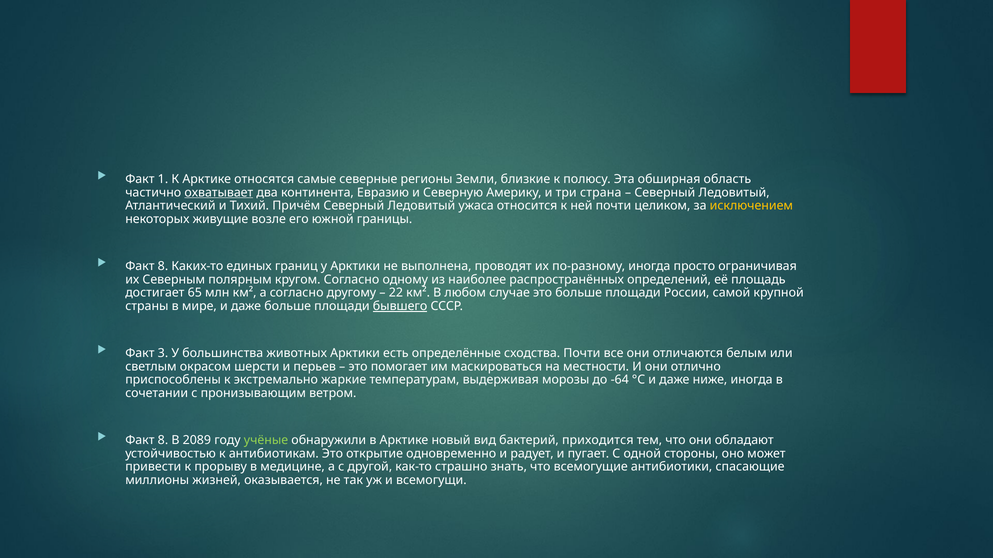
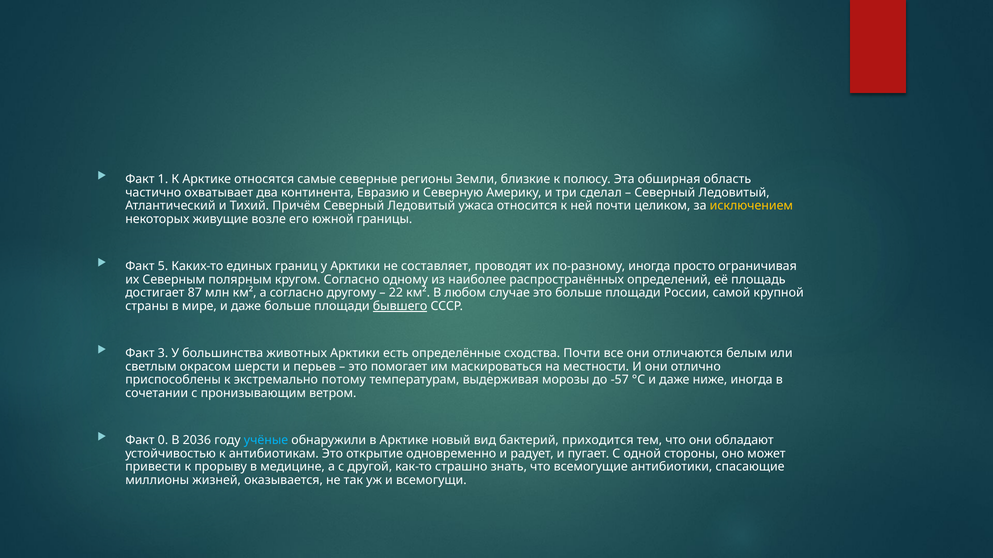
охватывает underline: present -> none (219, 193)
страна: страна -> сделал (601, 193)
8: 8 -> 5 (163, 266)
выполнена: выполнена -> составляет (436, 266)
65: 65 -> 87 (195, 293)
жаркие: жаркие -> потому (344, 380)
-64: -64 -> -57 (620, 380)
8: 8 -> 0 (163, 440)
2089: 2089 -> 2036 (197, 440)
учёные colour: light green -> light blue (266, 440)
